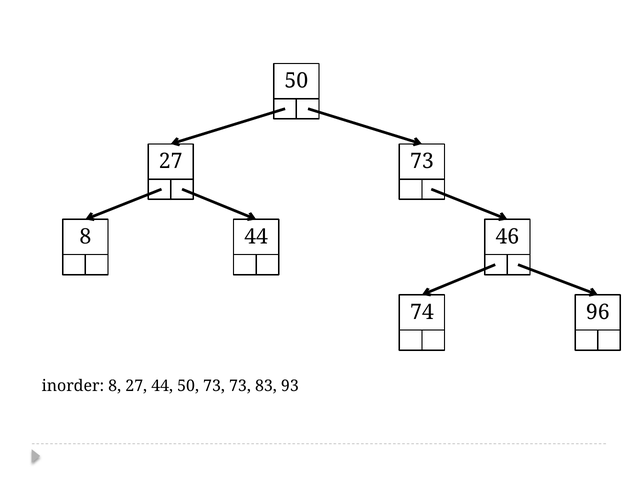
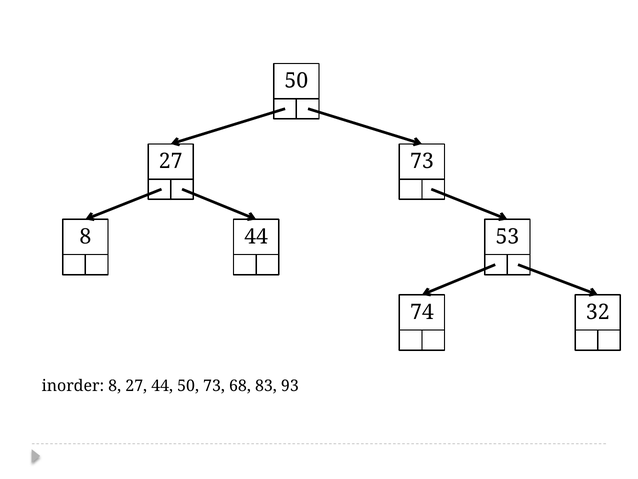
46: 46 -> 53 (507, 237)
96: 96 -> 32 (598, 312)
73 73: 73 -> 68 (240, 386)
